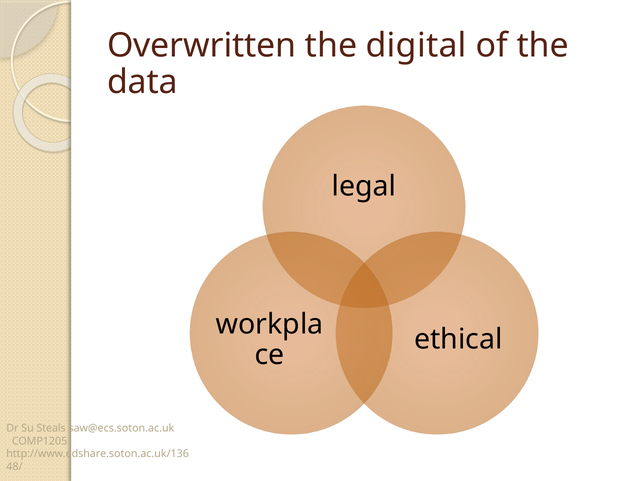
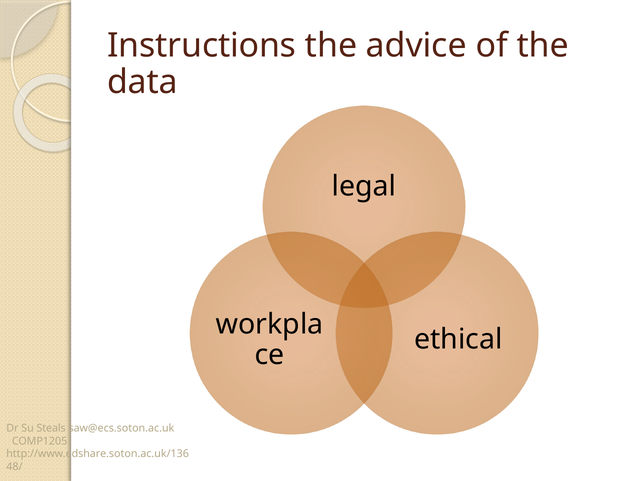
Overwritten: Overwritten -> Instructions (202, 46)
digital: digital -> advice (416, 46)
